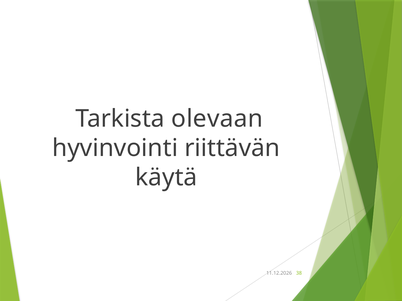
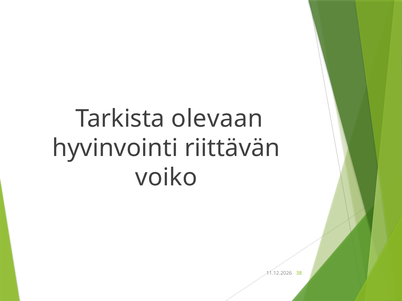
käytä: käytä -> voiko (166, 178)
